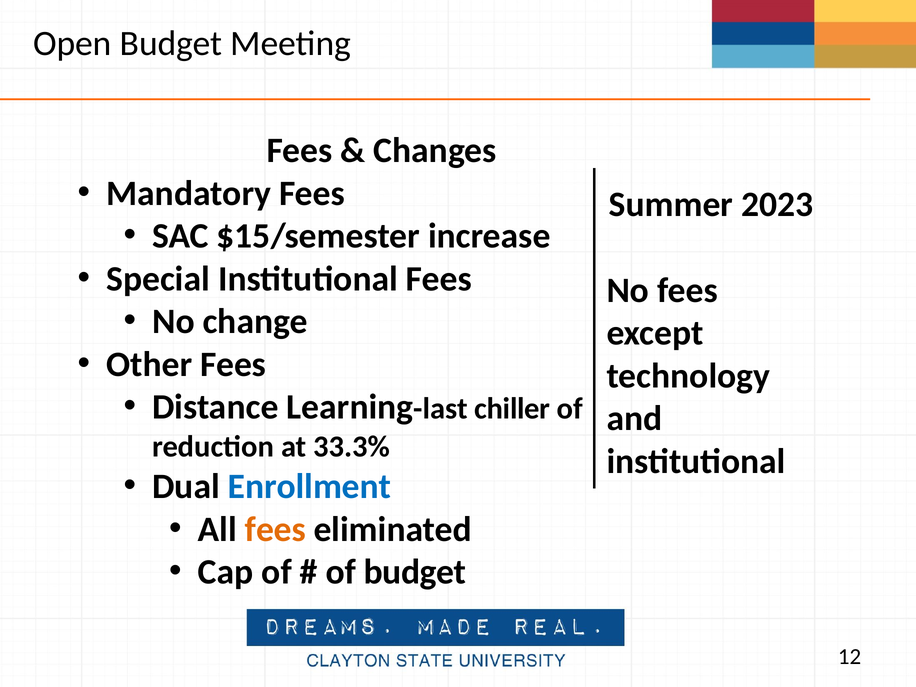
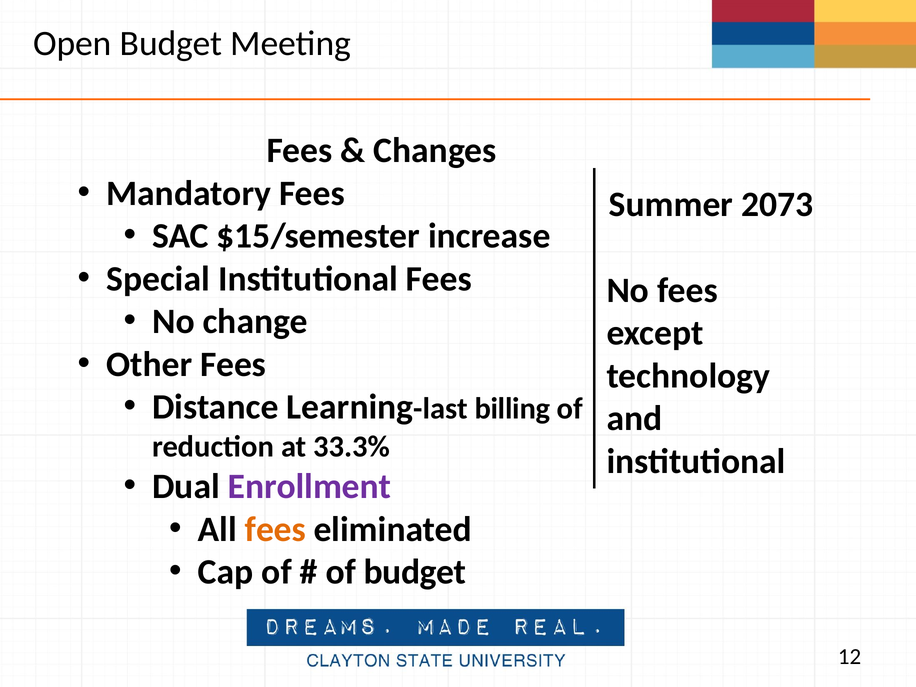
2023: 2023 -> 2073 (777, 205)
chiller: chiller -> billing (512, 409)
Enrollment colour: blue -> purple (309, 487)
